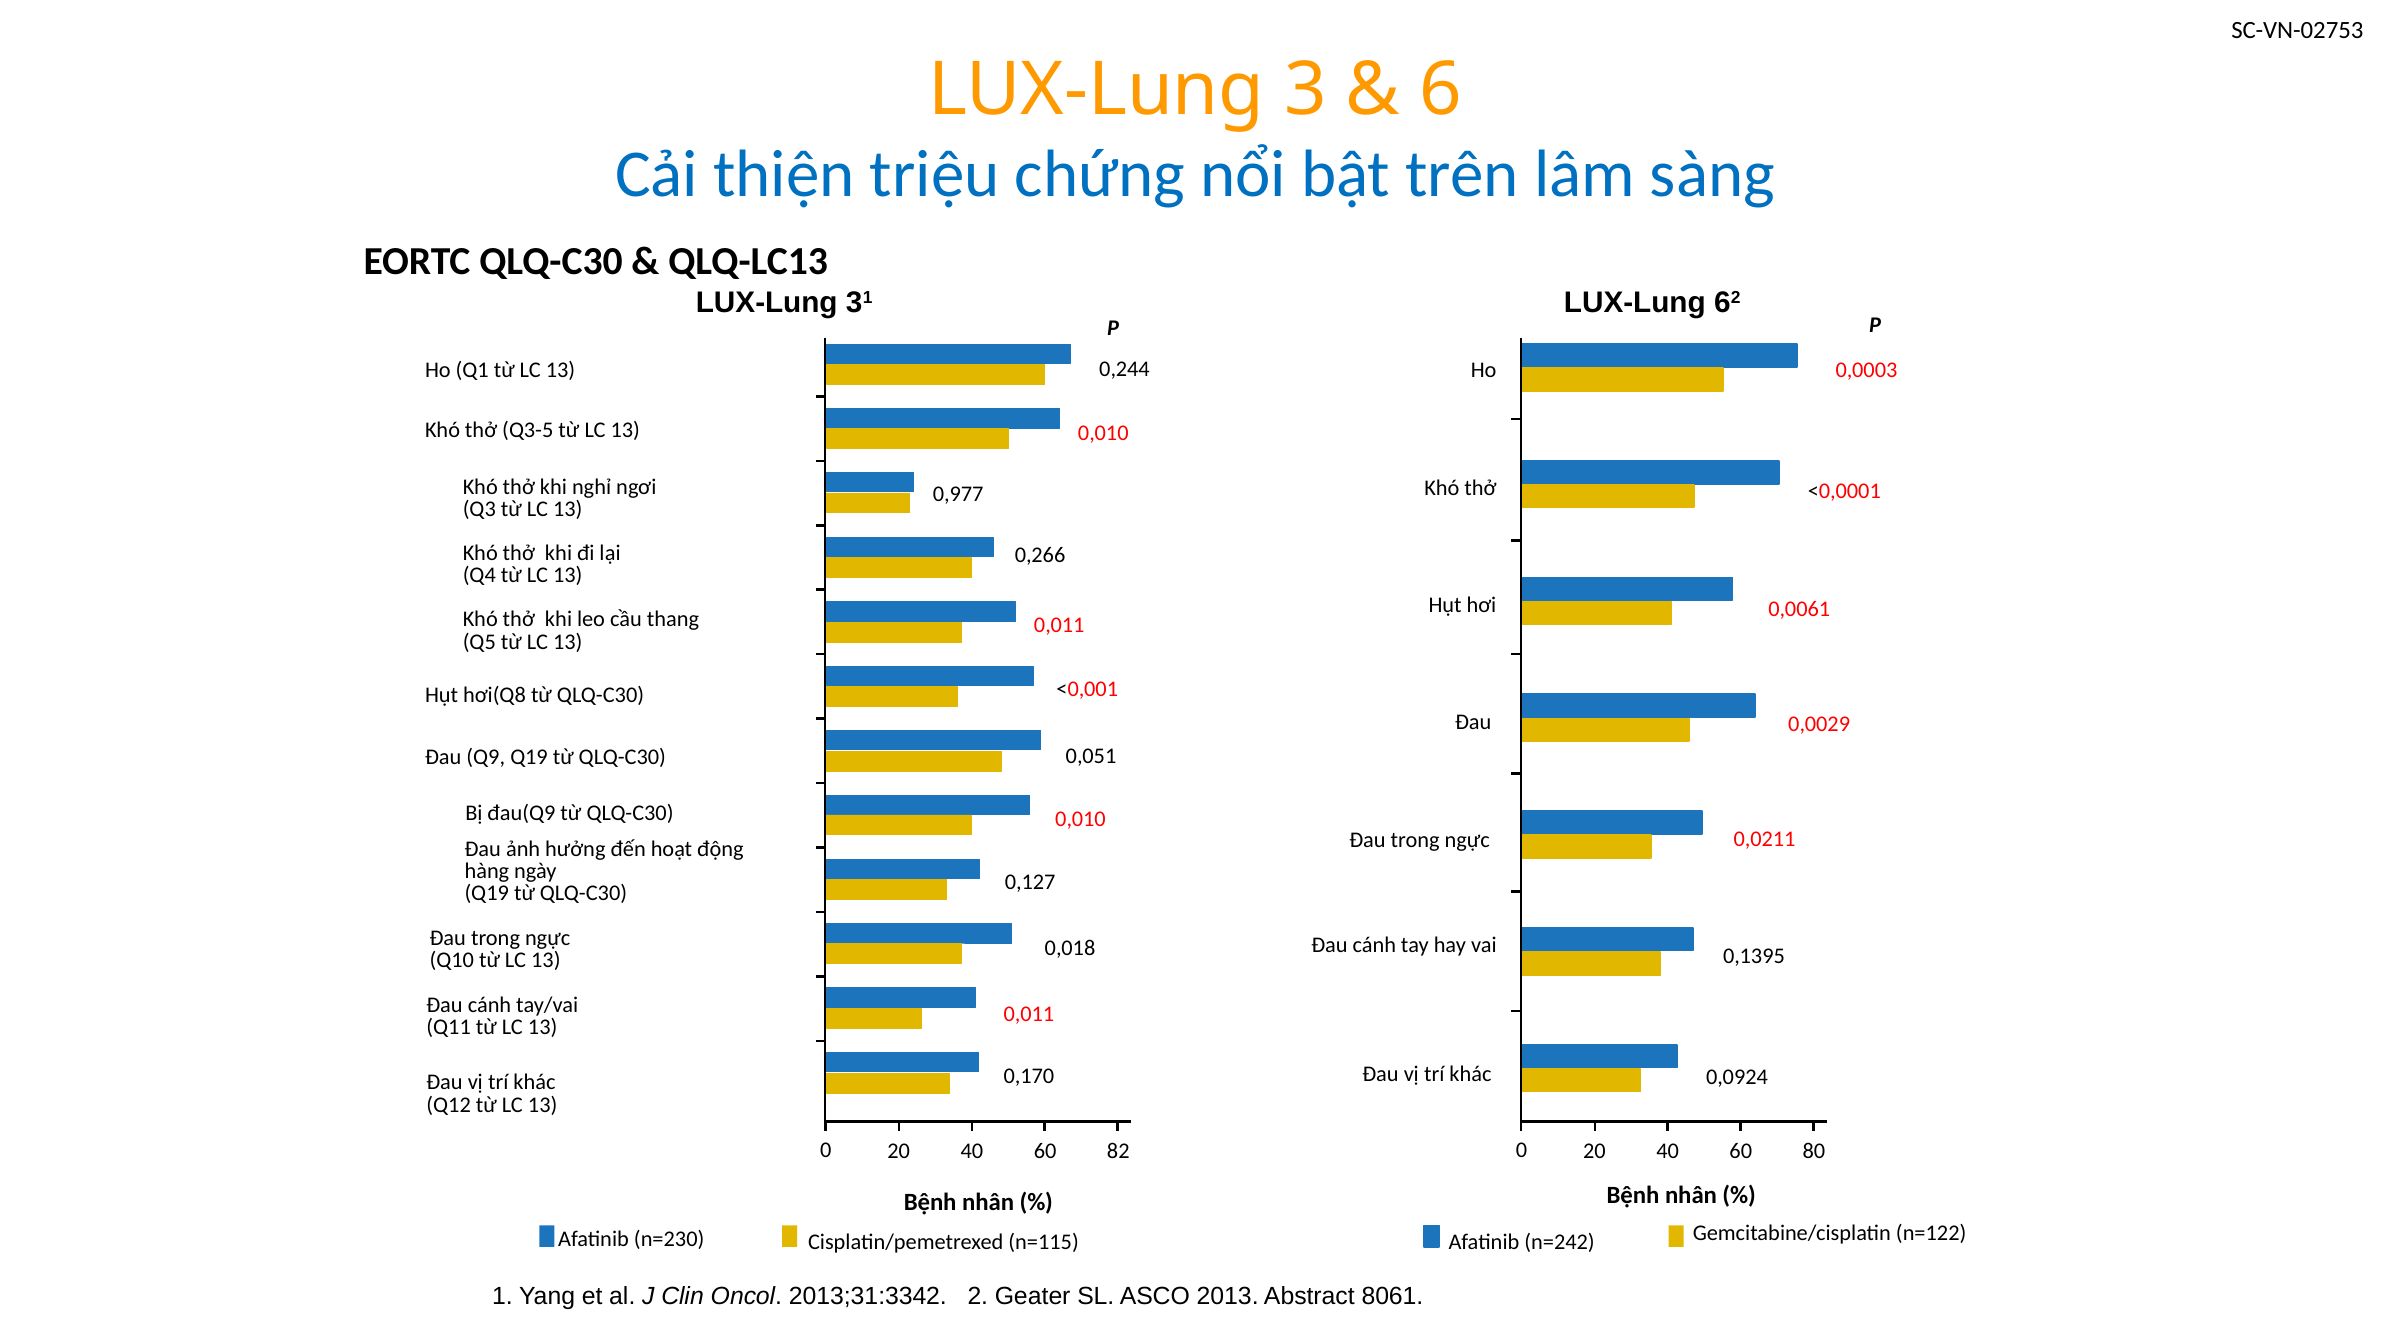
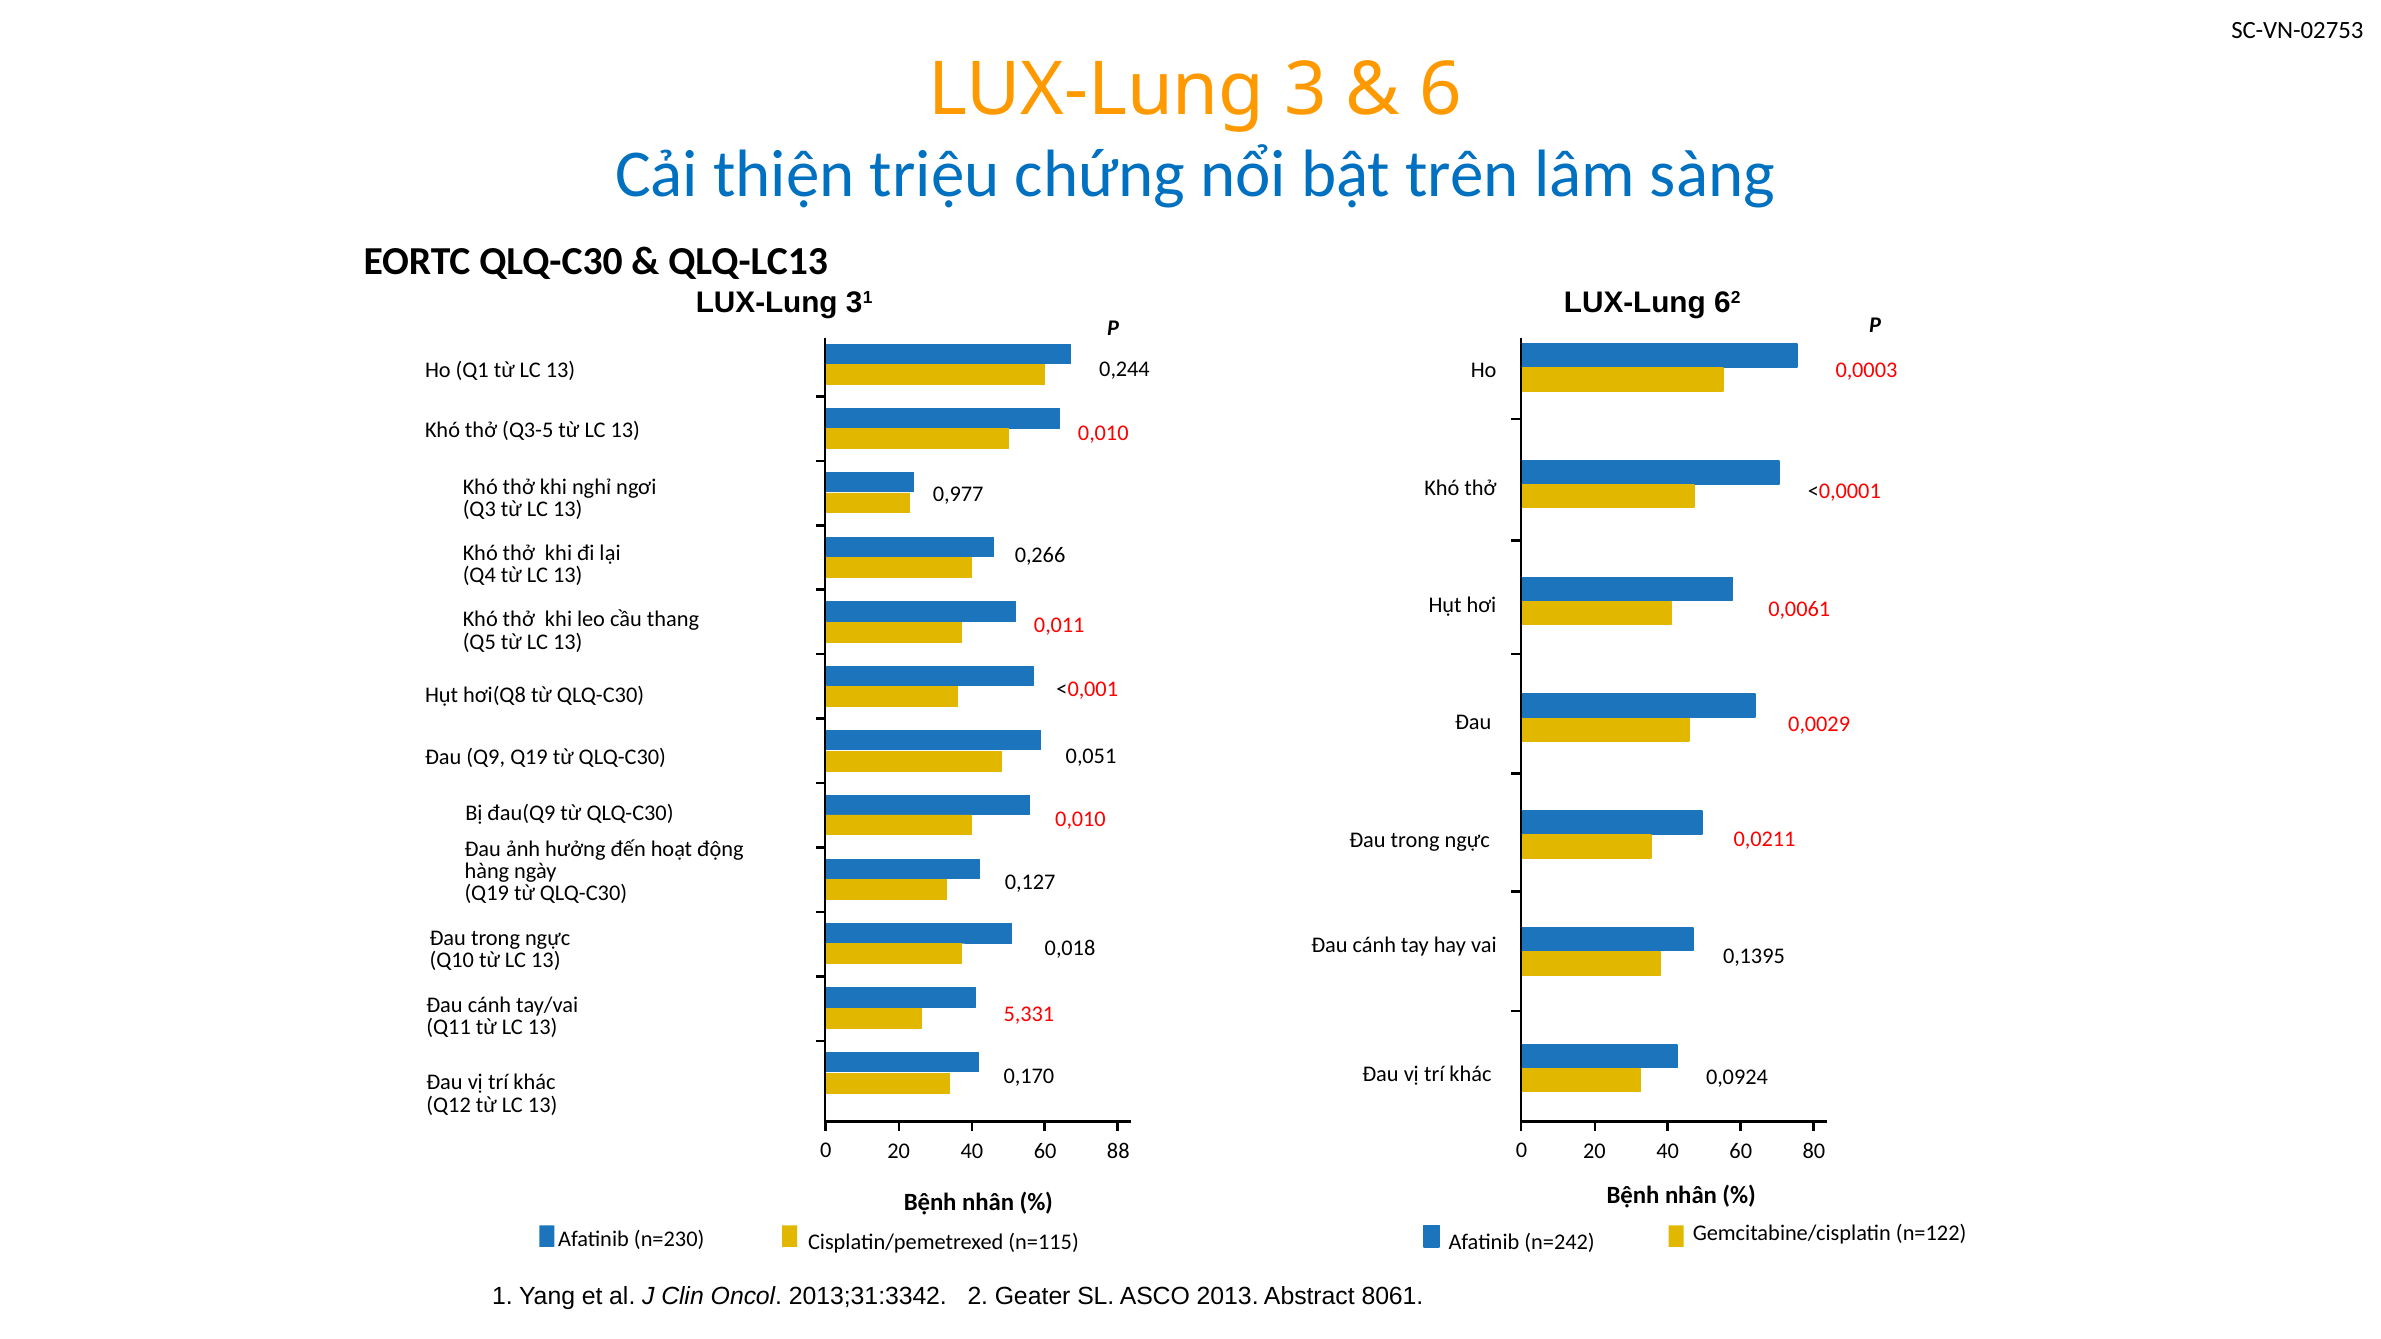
0,011: 0,011 -> 5,331 (1029, 1014)
82: 82 -> 88 (1118, 1151)
